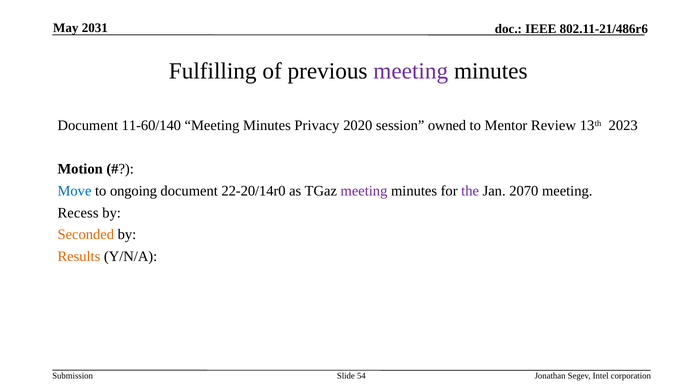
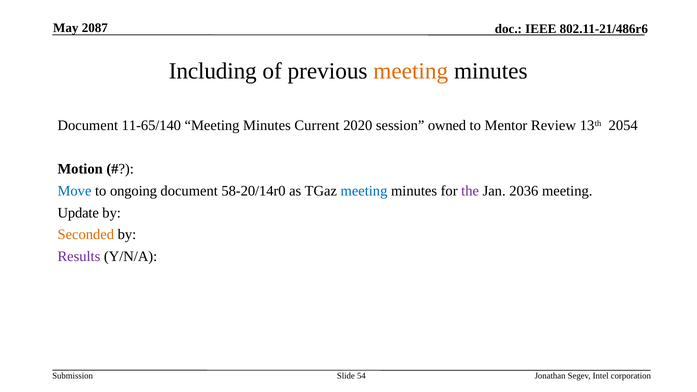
2031: 2031 -> 2087 (95, 28)
Fulfilling: Fulfilling -> Including (213, 71)
meeting colour: purple -> orange (411, 71)
11-60/140: 11-60/140 -> 11-65/140 (151, 126)
Privacy: Privacy -> Current (317, 126)
2023: 2023 -> 2054 (623, 126)
22-20/14r0: 22-20/14r0 -> 58-20/14r0 (254, 191)
meeting colour: purple -> blue (364, 191)
2070: 2070 -> 2036 (524, 191)
Recess: Recess -> Update (78, 213)
Results colour: orange -> purple (79, 256)
